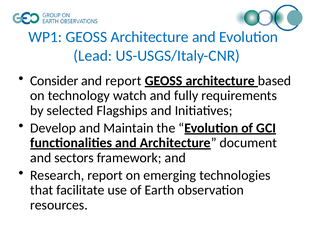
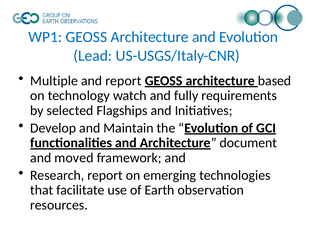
Consider: Consider -> Multiple (54, 81)
sectors: sectors -> moved (74, 157)
